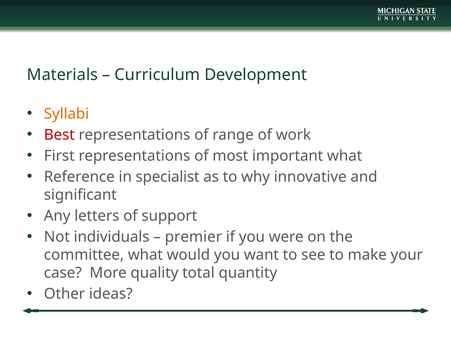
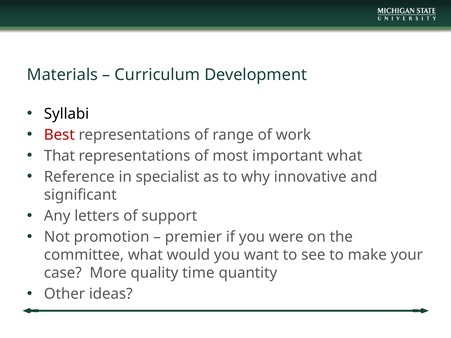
Syllabi colour: orange -> black (67, 114)
First: First -> That (59, 156)
individuals: individuals -> promotion (112, 237)
total: total -> time (198, 273)
